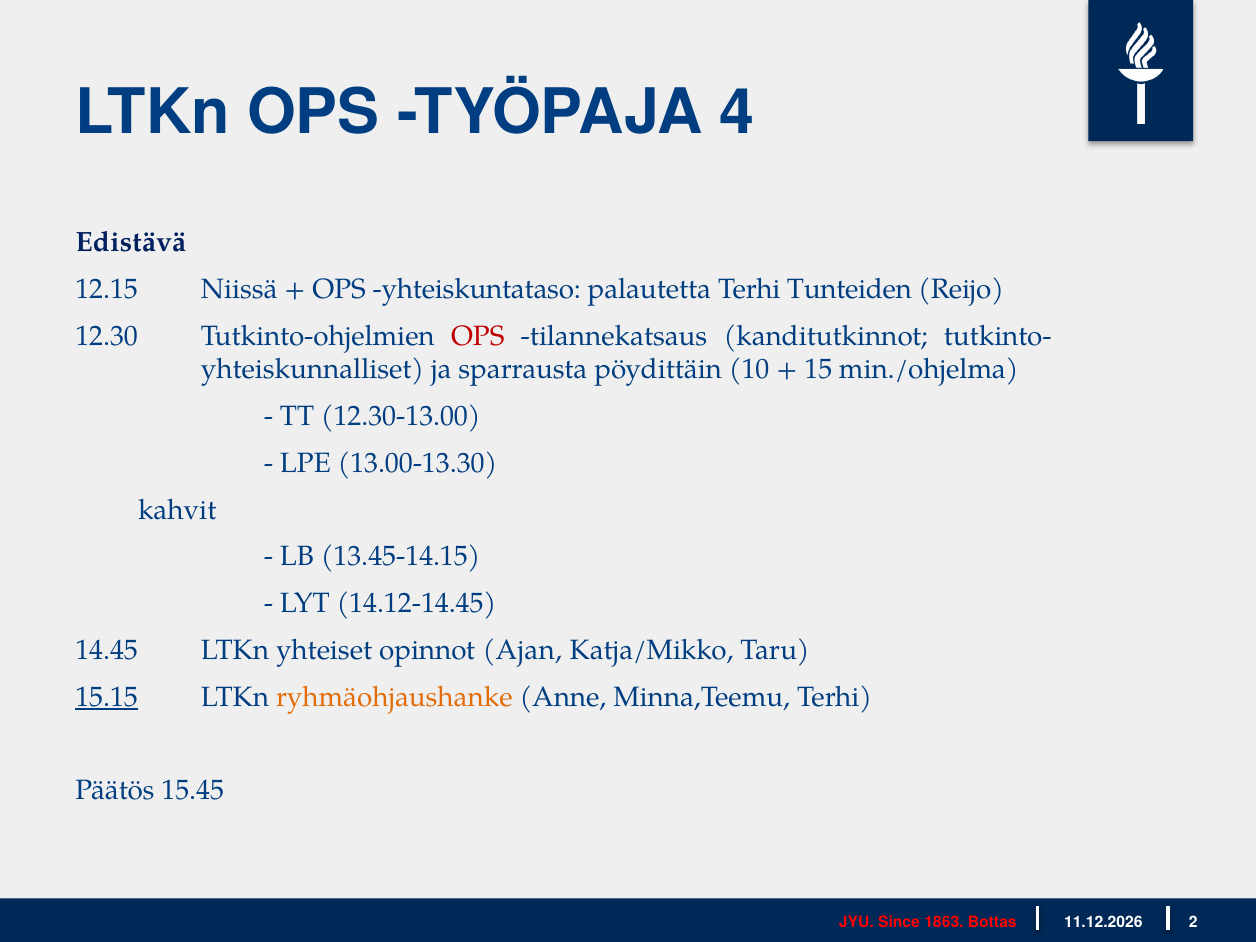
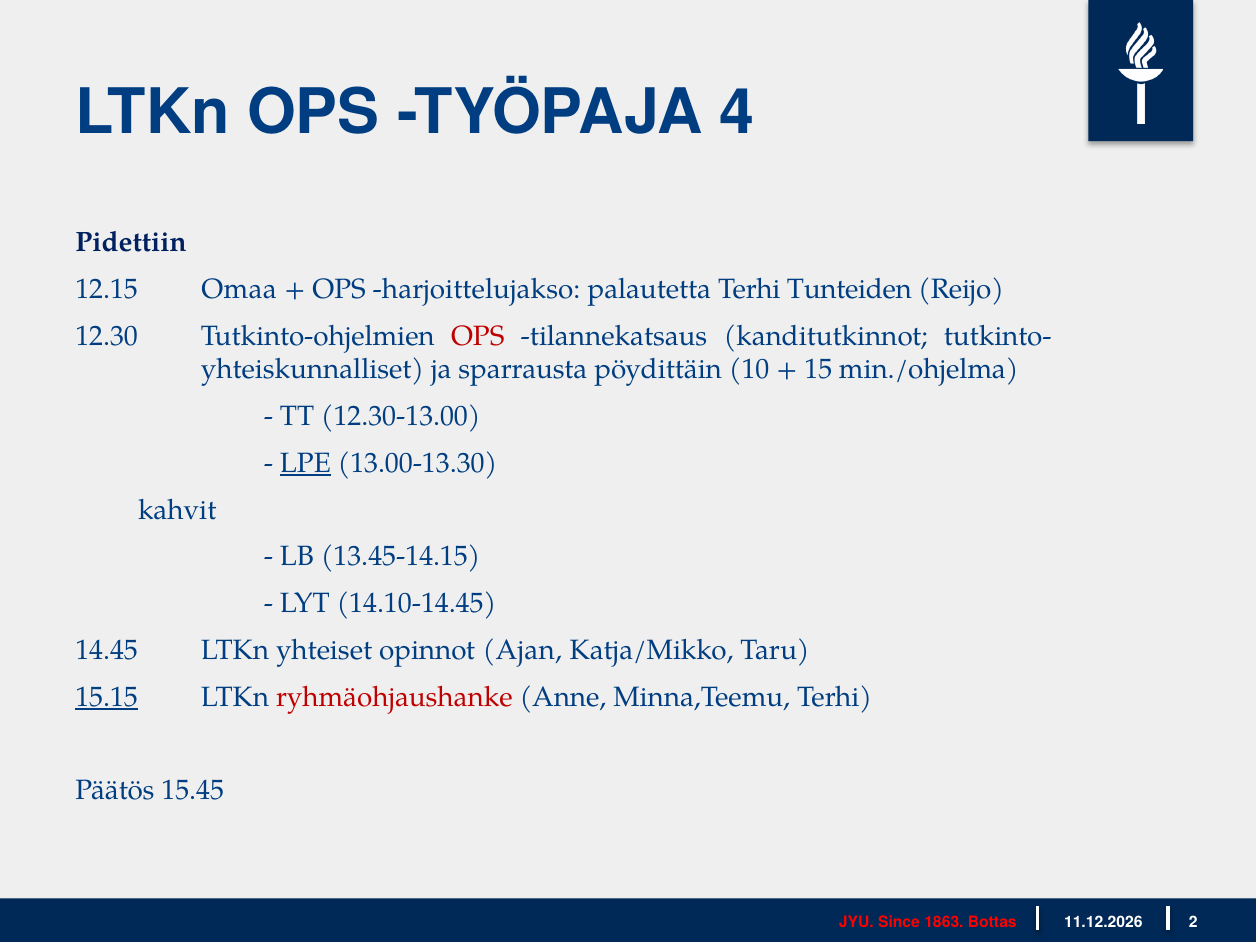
Edistävä: Edistävä -> Pidettiin (131, 242)
Niissä: Niissä -> Omaa (239, 289)
yhteiskuntataso: yhteiskuntataso -> harjoittelujakso (477, 289)
LPE underline: none -> present (305, 463)
14.12-14.45: 14.12-14.45 -> 14.10-14.45 (416, 603)
ryhmäohjaushanke colour: orange -> red (394, 697)
